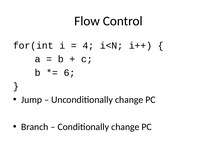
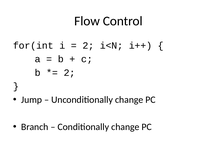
4: 4 -> 2 (88, 46)
6: 6 -> 2 (69, 73)
